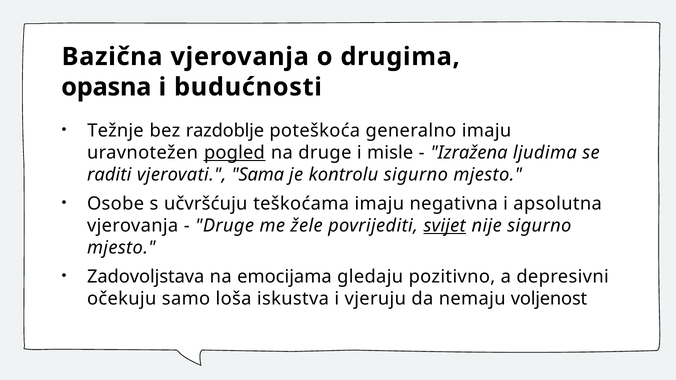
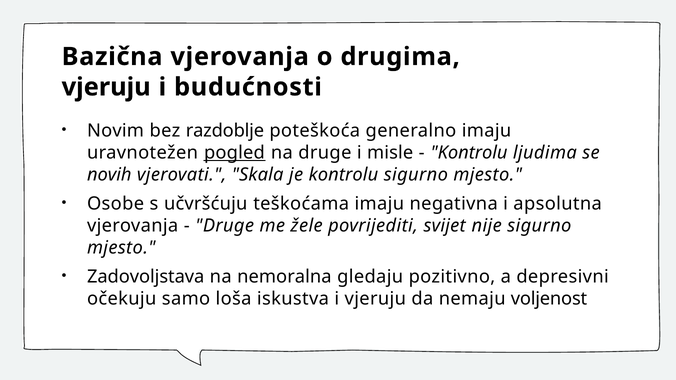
opasna: opasna -> vjeruju (106, 87)
Težnje: Težnje -> Novim (115, 131)
Izražena: Izražena -> Kontrolu (469, 153)
raditi: raditi -> novih (109, 175)
Sama: Sama -> Skala (258, 175)
svijet underline: present -> none (445, 226)
emocijama: emocijama -> nemoralna (284, 277)
